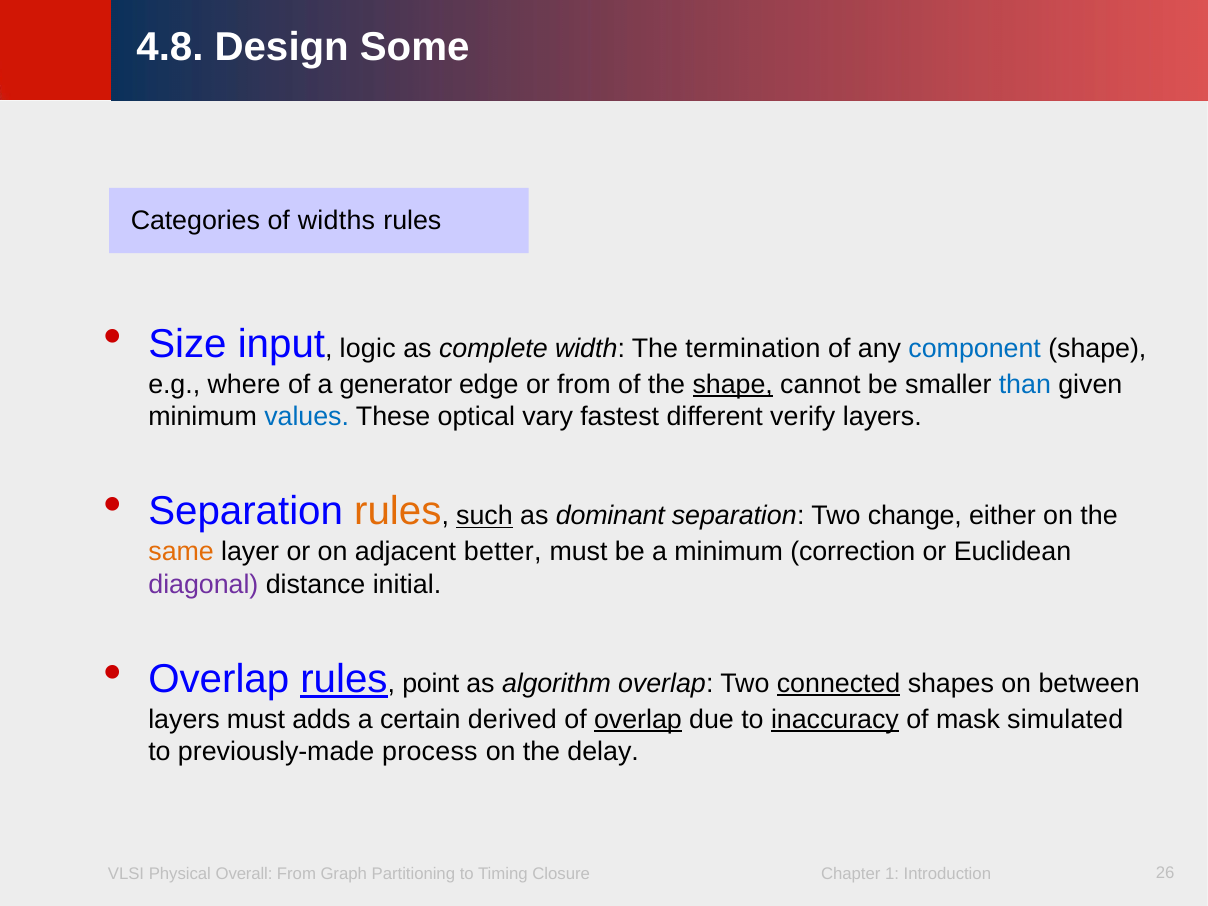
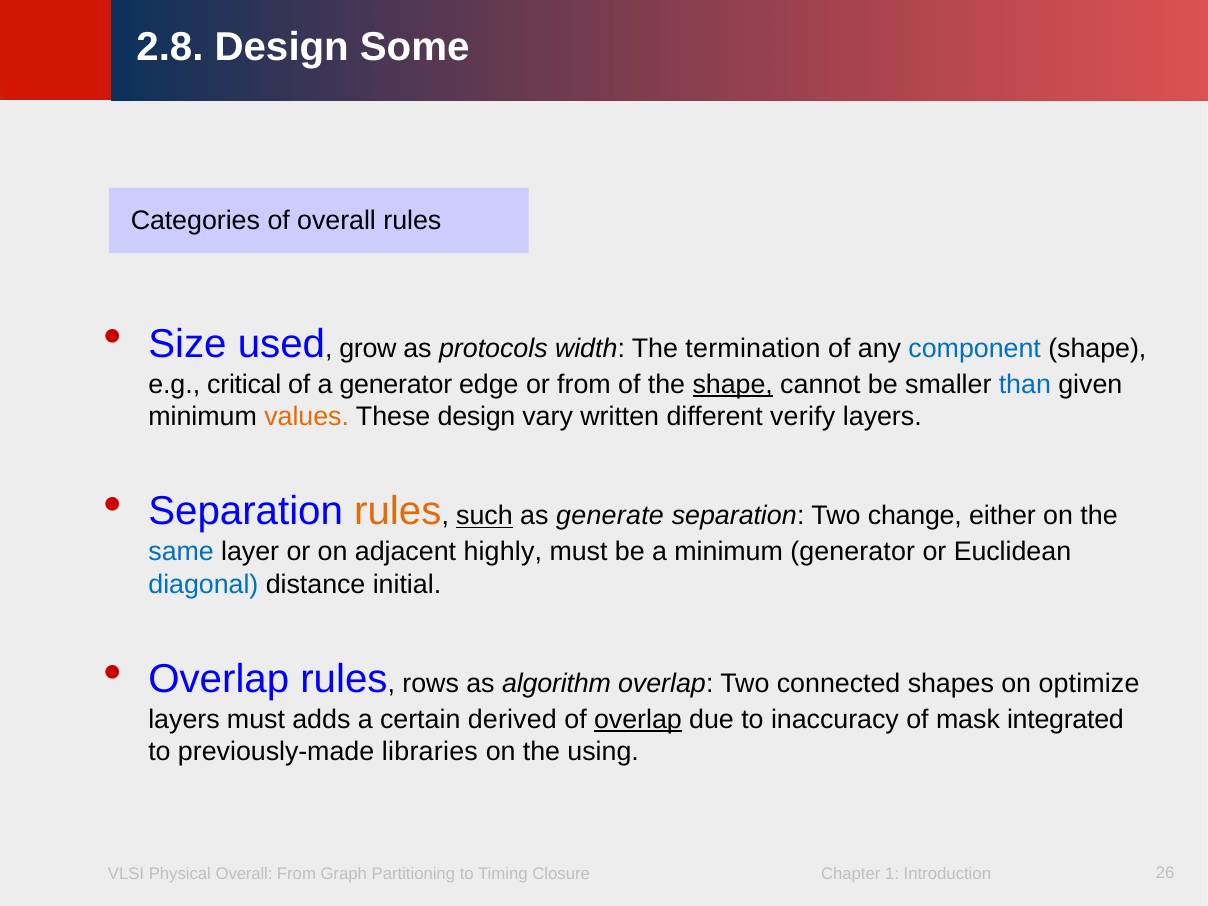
4.8: 4.8 -> 2.8 (170, 47)
of widths: widths -> overall (337, 220)
input: input -> used (281, 344)
logic: logic -> grow (368, 349)
complete: complete -> protocols (493, 349)
where: where -> critical (244, 384)
values colour: blue -> orange (307, 417)
These optical: optical -> design (476, 417)
fastest: fastest -> written (620, 417)
dominant: dominant -> generate (610, 516)
same colour: orange -> blue (181, 551)
better: better -> highly (503, 551)
minimum correction: correction -> generator (853, 551)
diagonal colour: purple -> blue (203, 584)
rules underline: present -> none (344, 679)
point: point -> rows (431, 684)
connected underline: present -> none (839, 684)
between: between -> optimize (1089, 684)
inaccuracy underline: present -> none (835, 719)
simulated: simulated -> integrated (1065, 719)
process: process -> libraries (430, 752)
delay: delay -> using (603, 752)
